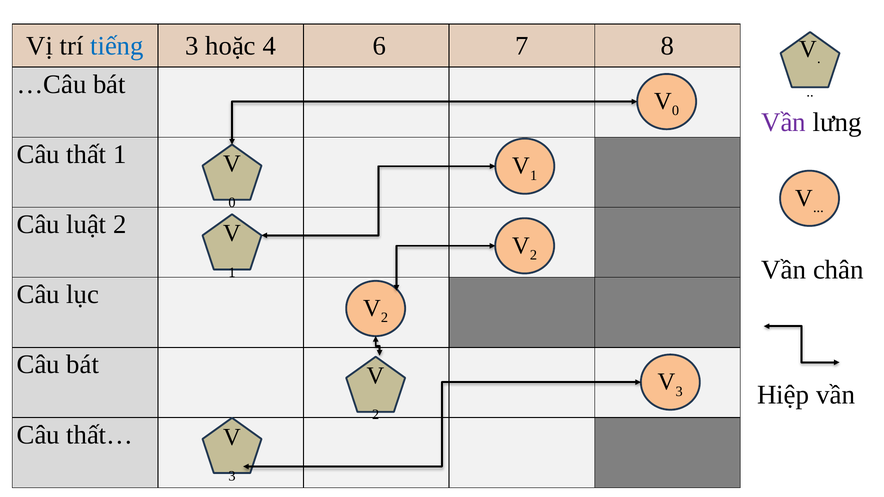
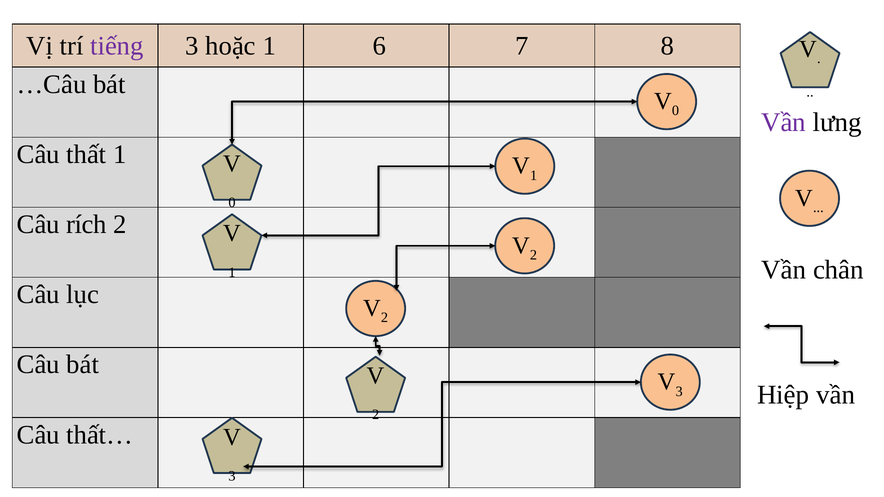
tiếng colour: blue -> purple (117, 46)
hoặc 4: 4 -> 1 (269, 46)
luật: luật -> rích (87, 225)
